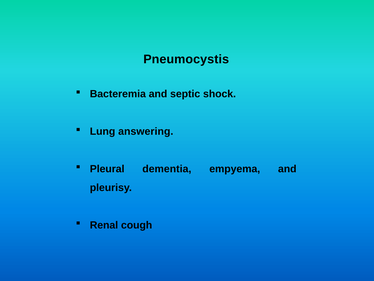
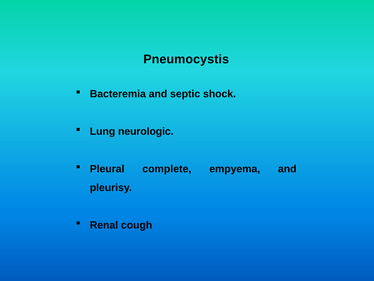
answering: answering -> neurologic (146, 131)
dementia: dementia -> complete (167, 169)
